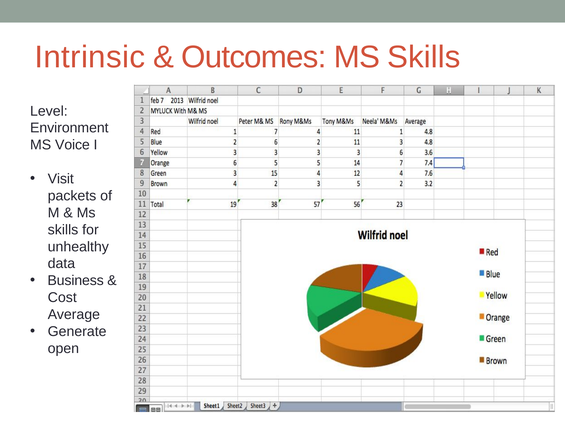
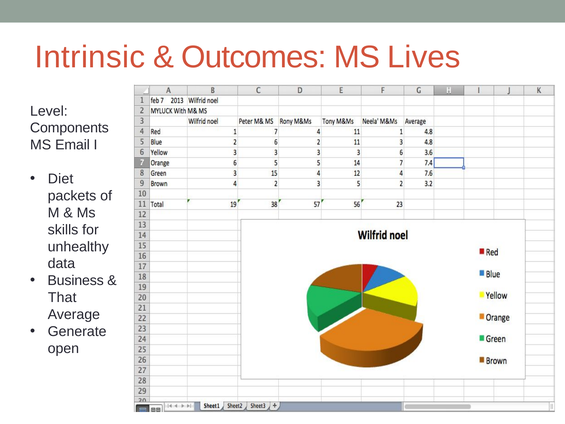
Outcomes MS Skills: Skills -> Lives (424, 57)
Environment: Environment -> Components (69, 128)
Voice: Voice -> Email (72, 145)
Visit: Visit -> Diet (61, 179)
Cost: Cost -> That (62, 297)
